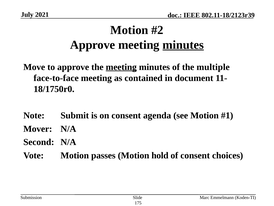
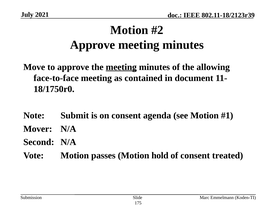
minutes underline: present -> none (183, 45)
multiple: multiple -> allowing (213, 67)
choices: choices -> treated (228, 155)
